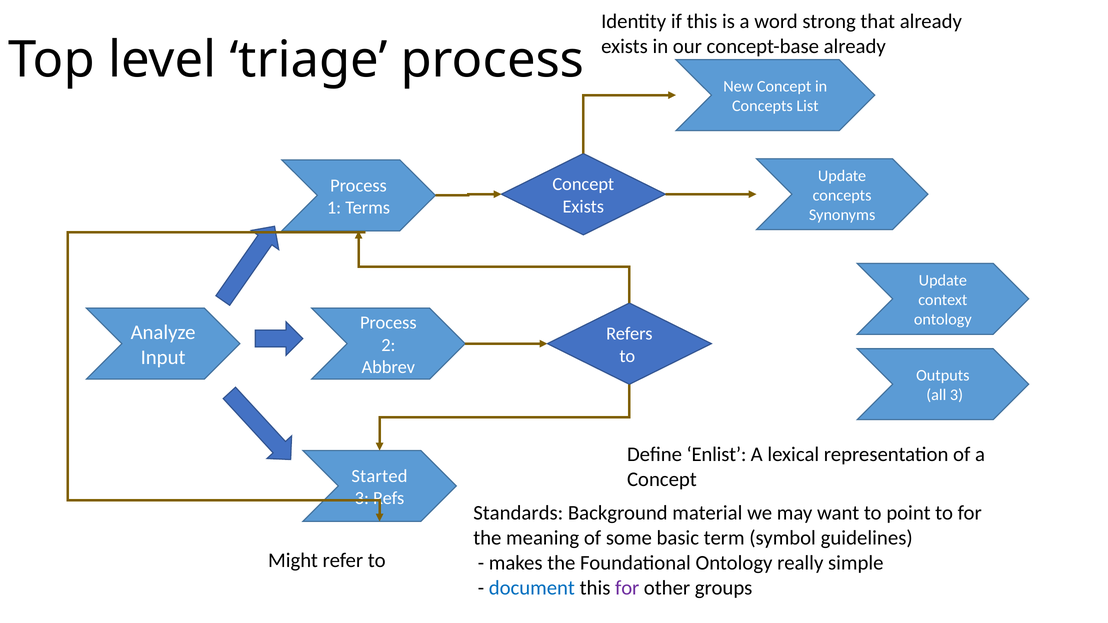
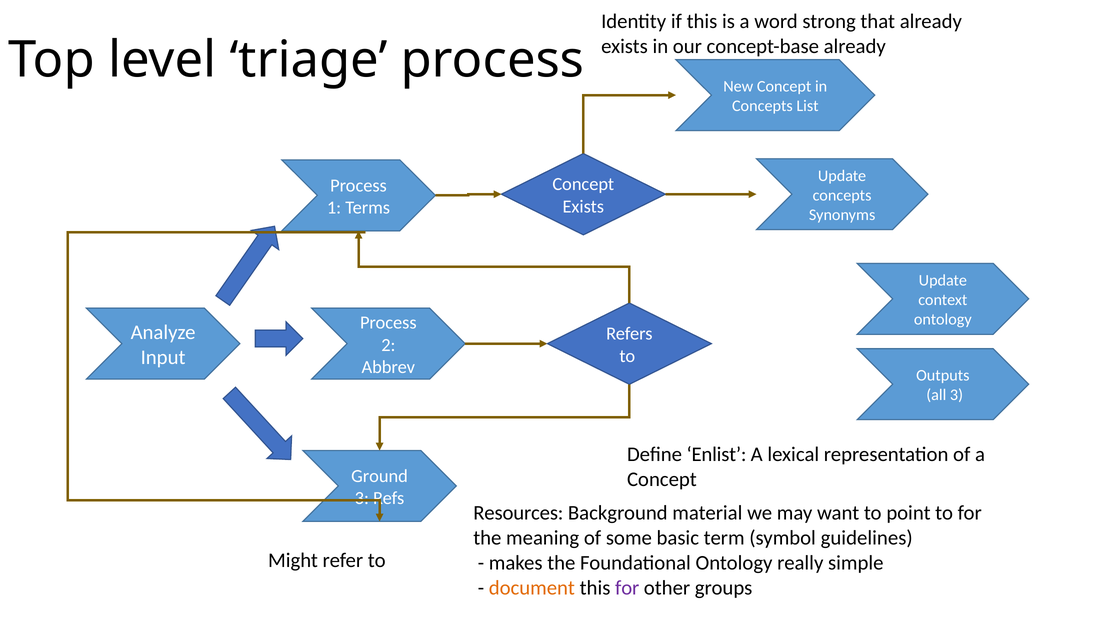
Started: Started -> Ground (380, 476)
Standards: Standards -> Resources (518, 513)
document colour: blue -> orange (532, 588)
